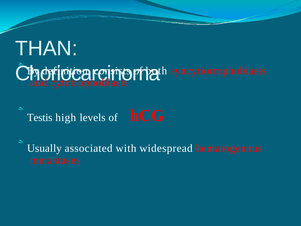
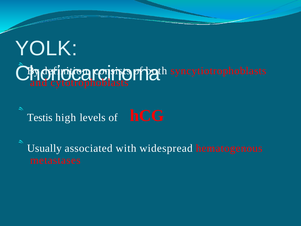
THAN: THAN -> YOLK (46, 48)
